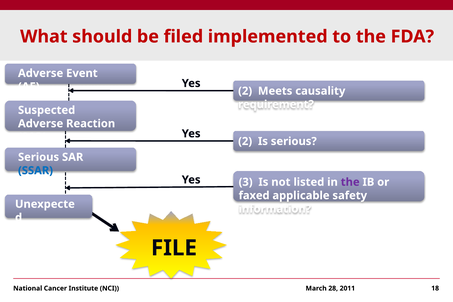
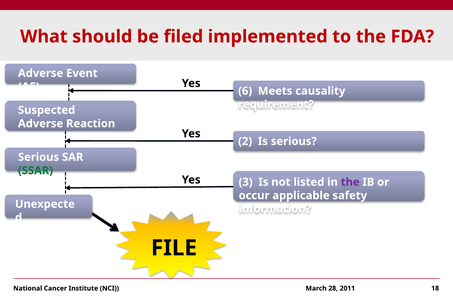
AE 2: 2 -> 6 (245, 91)
SSAR colour: blue -> green (35, 171)
faxed: faxed -> occur (254, 195)
